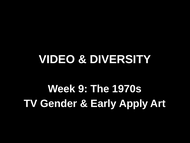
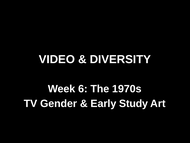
9: 9 -> 6 (83, 89)
Apply: Apply -> Study (134, 103)
